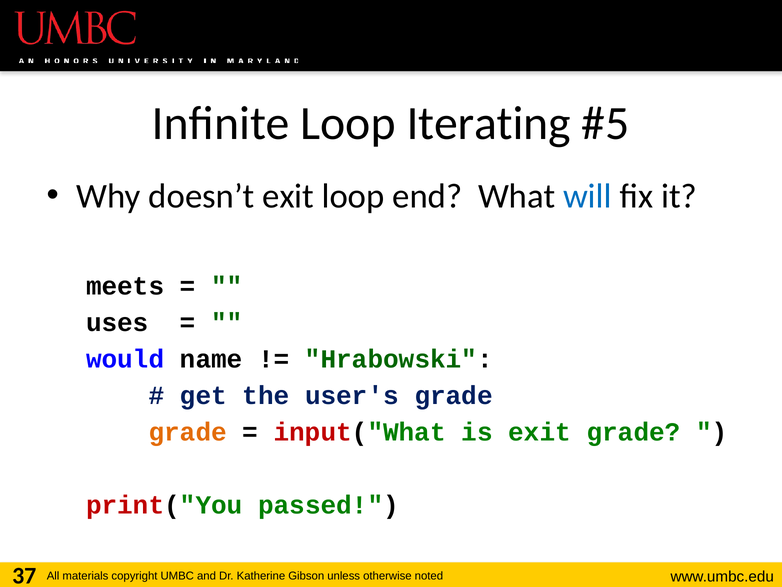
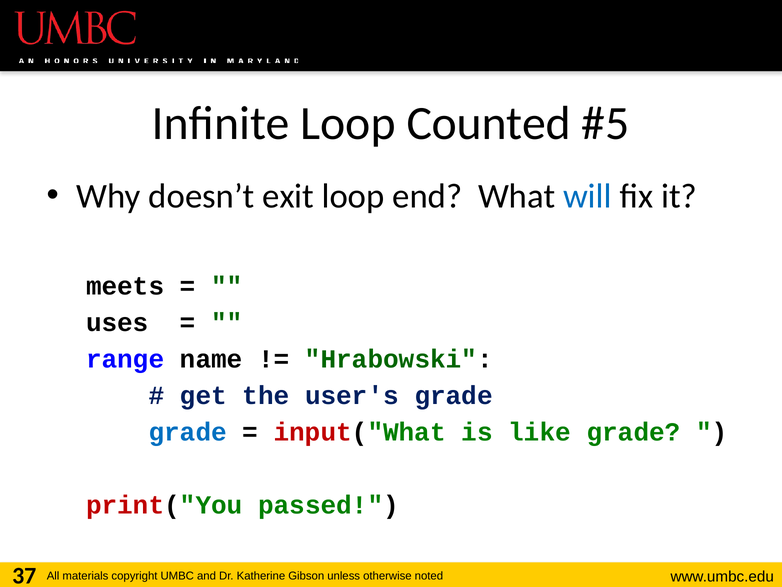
Iterating: Iterating -> Counted (489, 123)
would: would -> range (125, 359)
grade colour: orange -> blue (188, 432)
is exit: exit -> like (540, 432)
